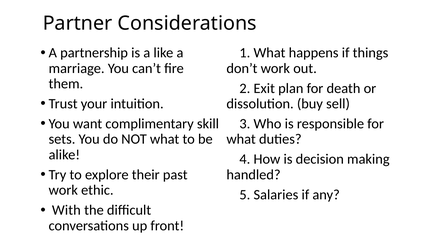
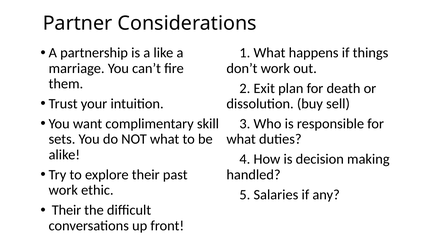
With: With -> Their (66, 211)
